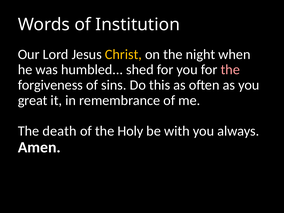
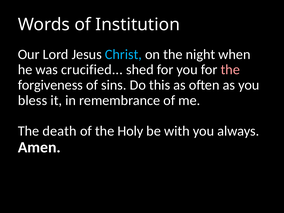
Christ colour: yellow -> light blue (123, 54)
humbled: humbled -> crucified (92, 70)
great: great -> bless (33, 100)
